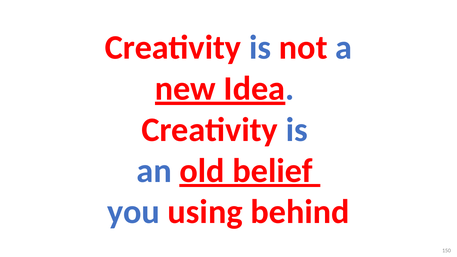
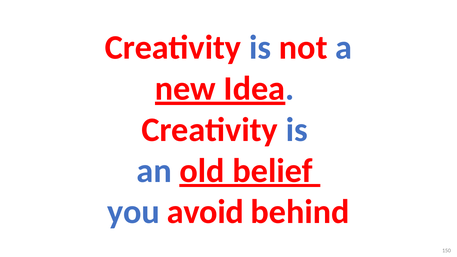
using: using -> avoid (205, 212)
